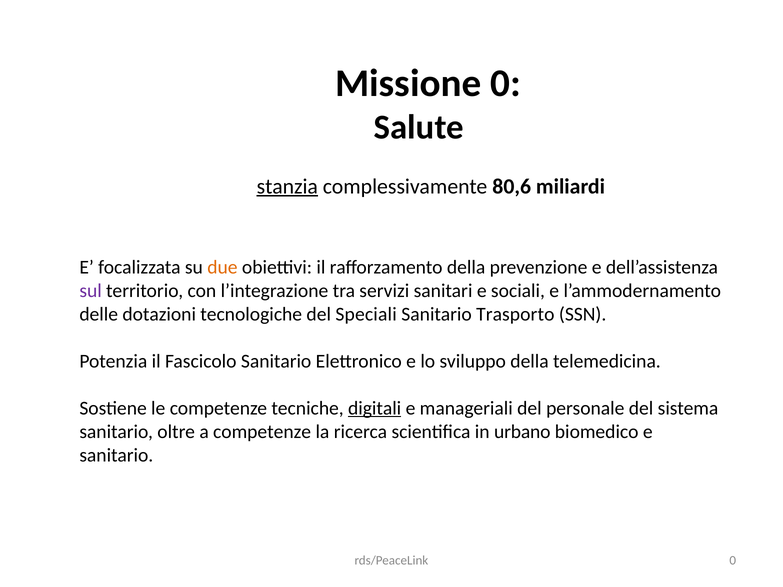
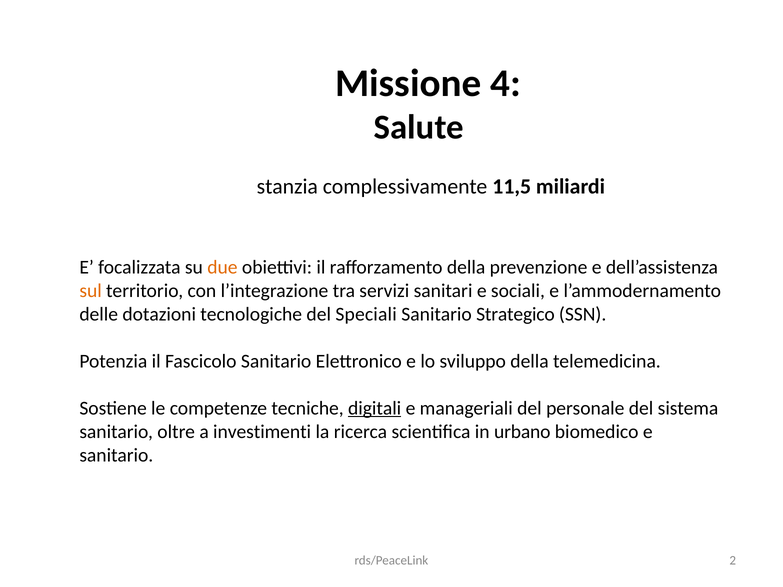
Missione 0: 0 -> 4 (506, 83)
stanzia underline: present -> none (287, 186)
80,6: 80,6 -> 11,5 (512, 186)
sul colour: purple -> orange (91, 291)
Trasporto: Trasporto -> Strategico (515, 314)
a competenze: competenze -> investimenti (262, 432)
rds/PeaceLink 0: 0 -> 2 (733, 561)
